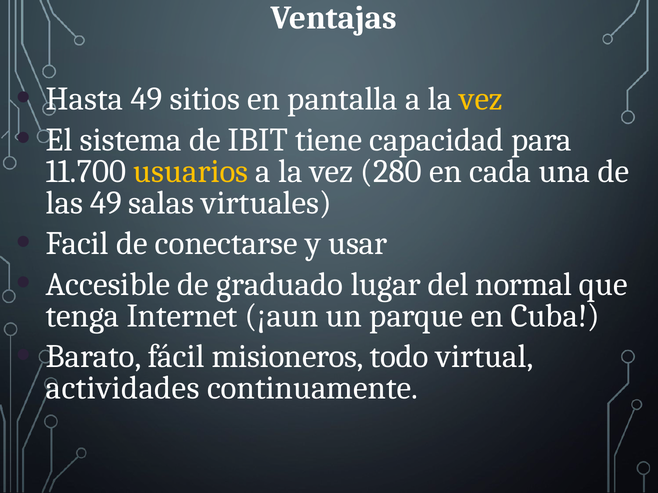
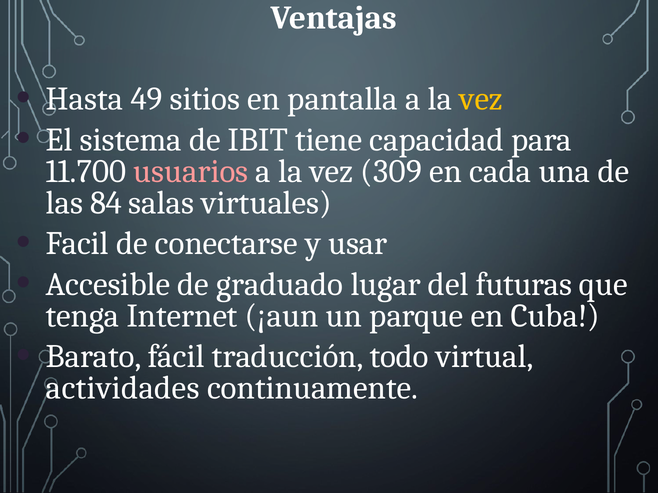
usuarios colour: yellow -> pink (191, 171)
280: 280 -> 309 (391, 171)
las 49: 49 -> 84 (106, 203)
normal: normal -> futuras (524, 284)
misioneros: misioneros -> traducción (288, 357)
